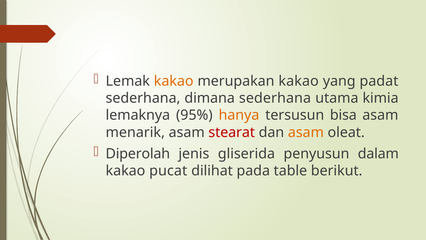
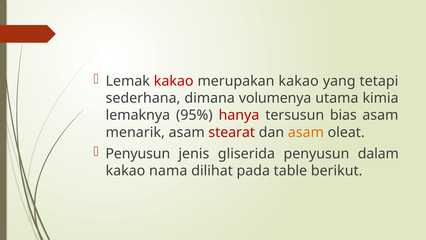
kakao colour: orange -> red (174, 81)
padat: padat -> tetapi (379, 81)
dimana sederhana: sederhana -> volumenya (275, 98)
hanya colour: orange -> red (239, 115)
bisa: bisa -> bias (343, 115)
Diperolah: Diperolah -> Penyusun (138, 154)
pucat: pucat -> nama (168, 171)
